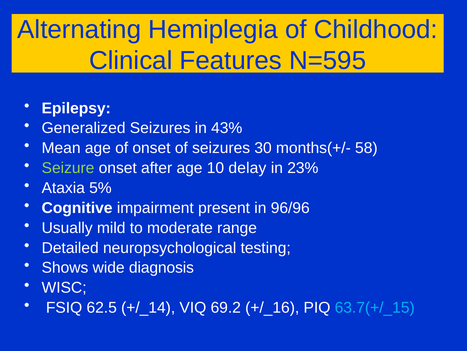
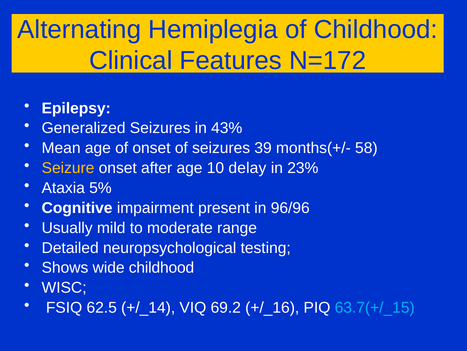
N=595: N=595 -> N=172 (328, 61)
30: 30 -> 39 (263, 148)
Seizure colour: light green -> yellow (68, 168)
wide diagnosis: diagnosis -> childhood (161, 267)
